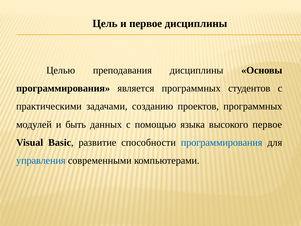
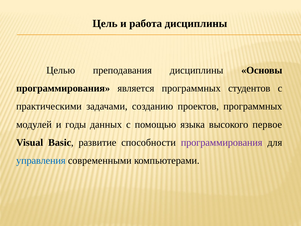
и первое: первое -> работа (146, 23)
быть: быть -> годы (76, 124)
программирования colour: blue -> purple (222, 142)
